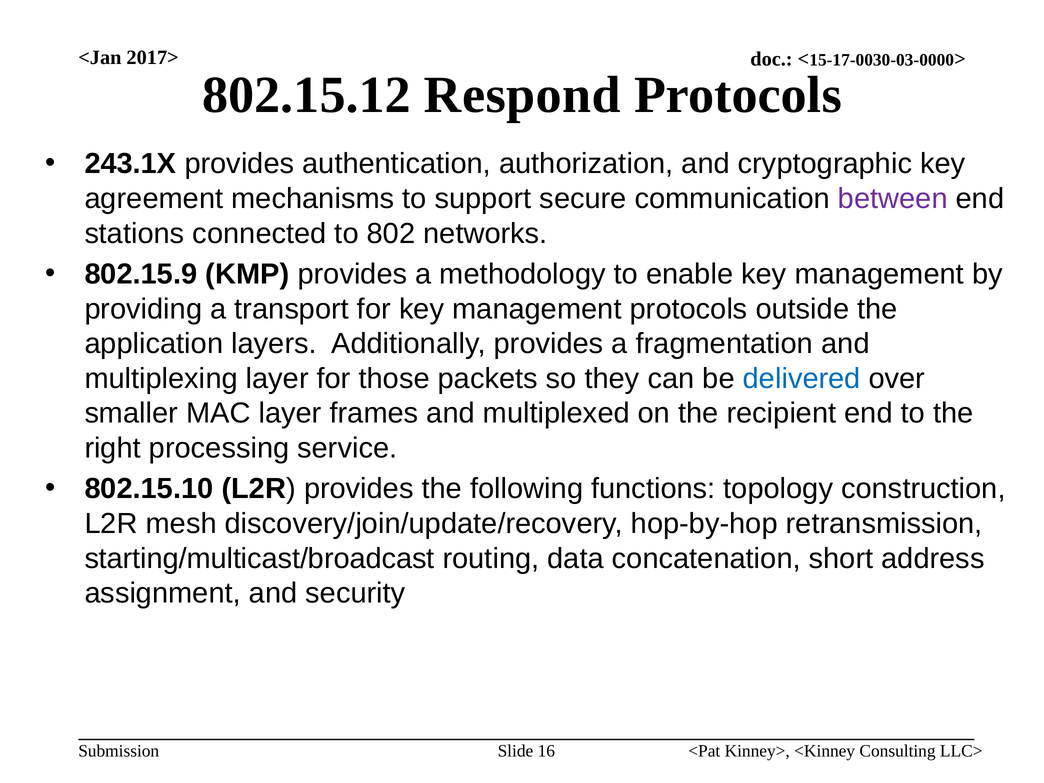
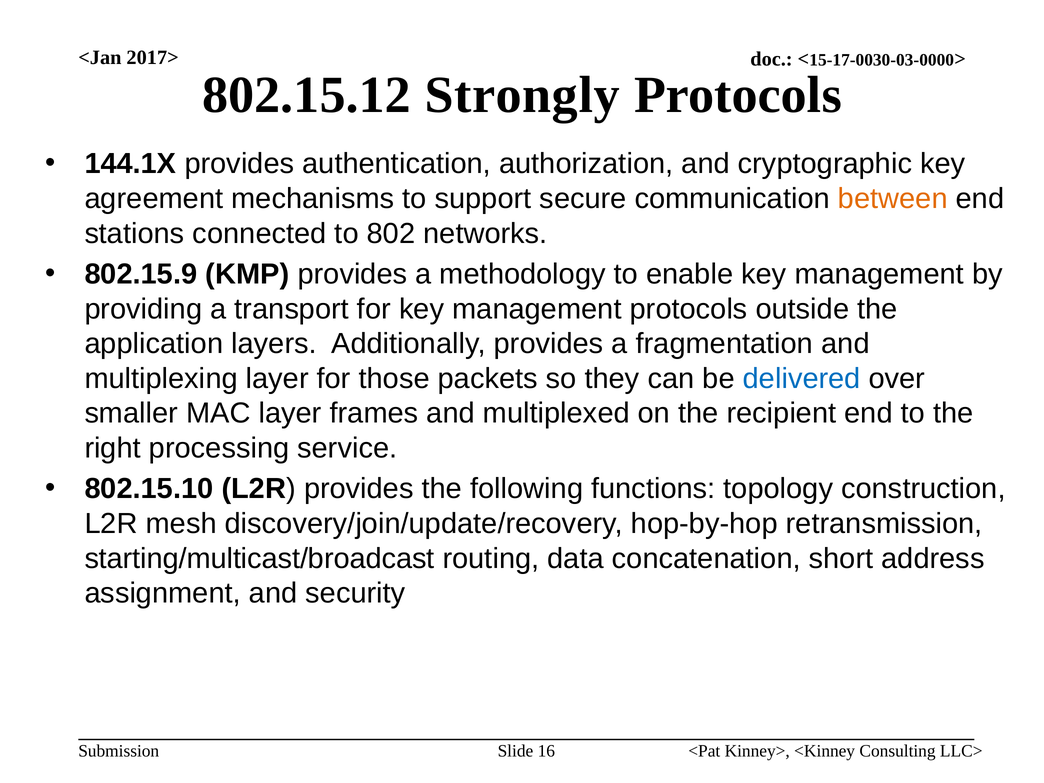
Respond: Respond -> Strongly (522, 95)
243.1X: 243.1X -> 144.1X (130, 164)
between colour: purple -> orange (893, 199)
